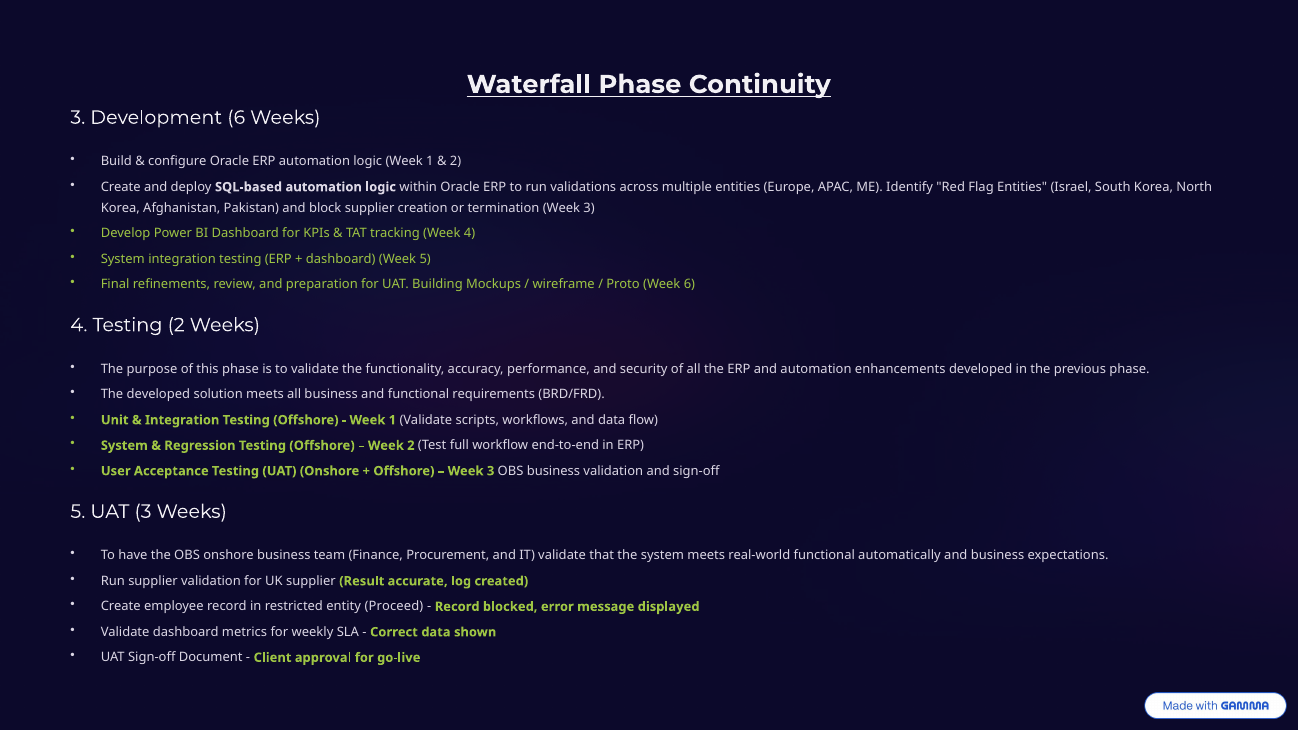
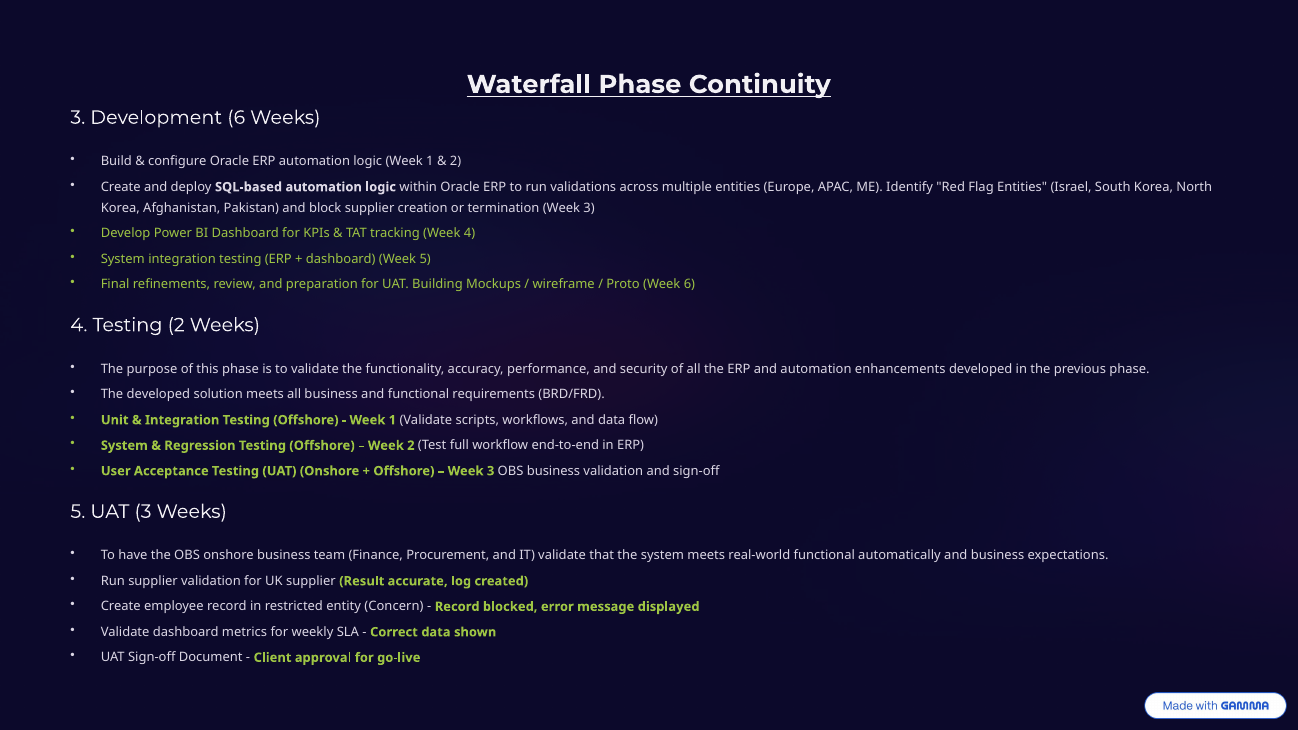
Proceed: Proceed -> Concern (394, 607)
